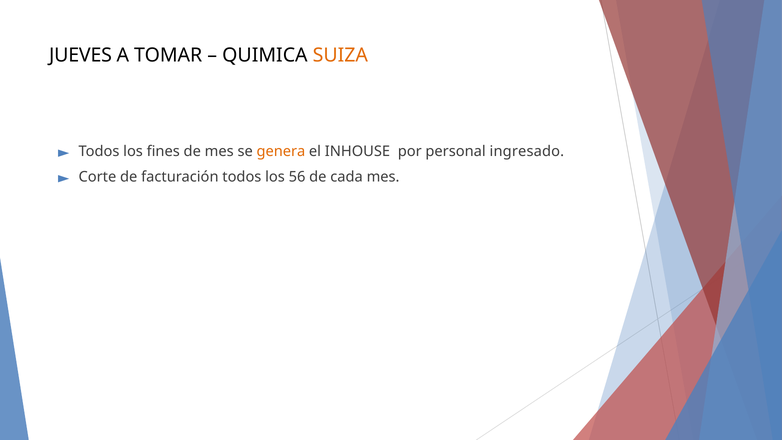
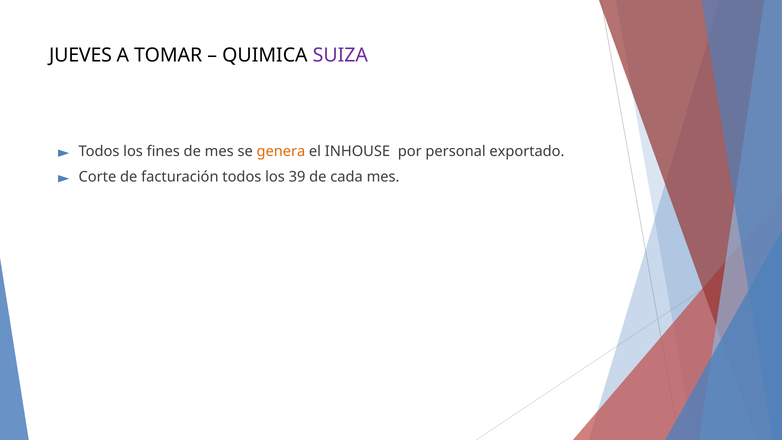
SUIZA colour: orange -> purple (340, 55)
ingresado: ingresado -> exportado (527, 151)
56: 56 -> 39 (297, 177)
